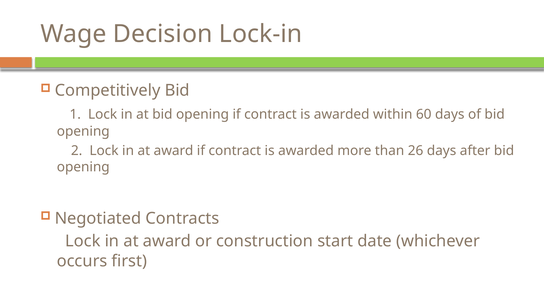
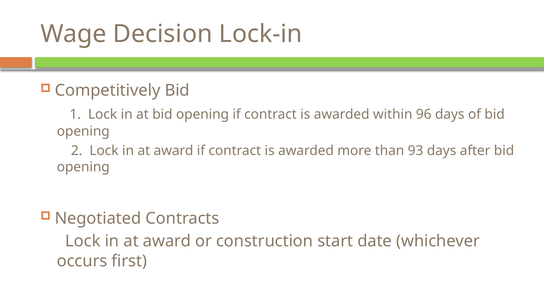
60: 60 -> 96 (424, 114)
26: 26 -> 93 (416, 151)
